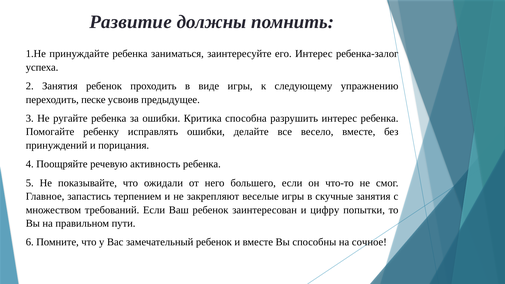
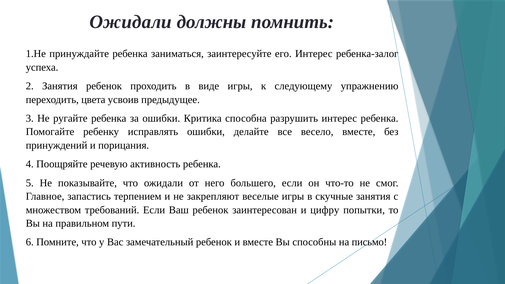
Развитие: Развитие -> Ожидали (131, 22)
песке: песке -> цвета (93, 100)
сочное: сочное -> письмо (369, 242)
